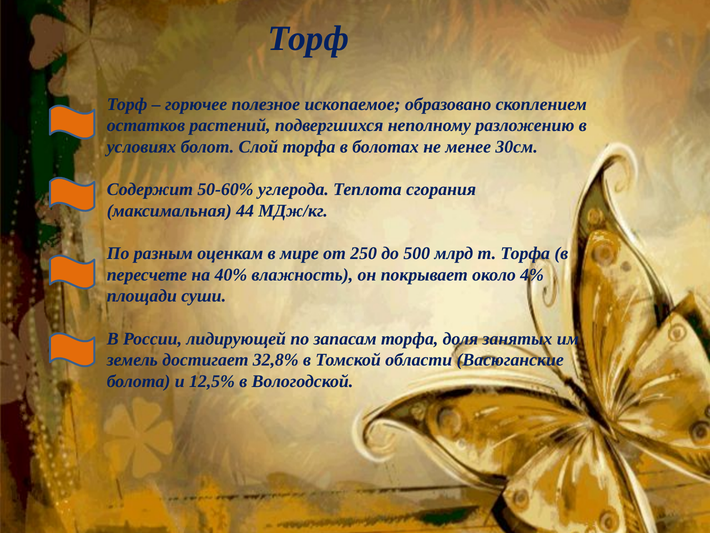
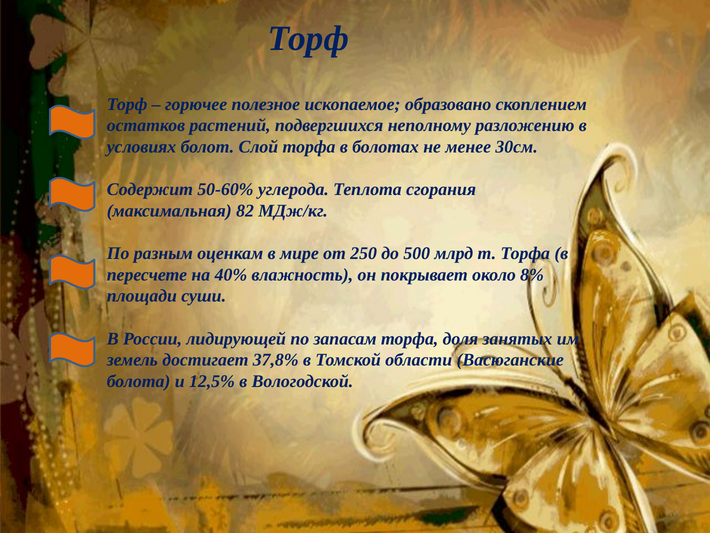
44: 44 -> 82 (245, 211)
4%: 4% -> 8% (532, 275)
32,8%: 32,8% -> 37,8% (276, 360)
